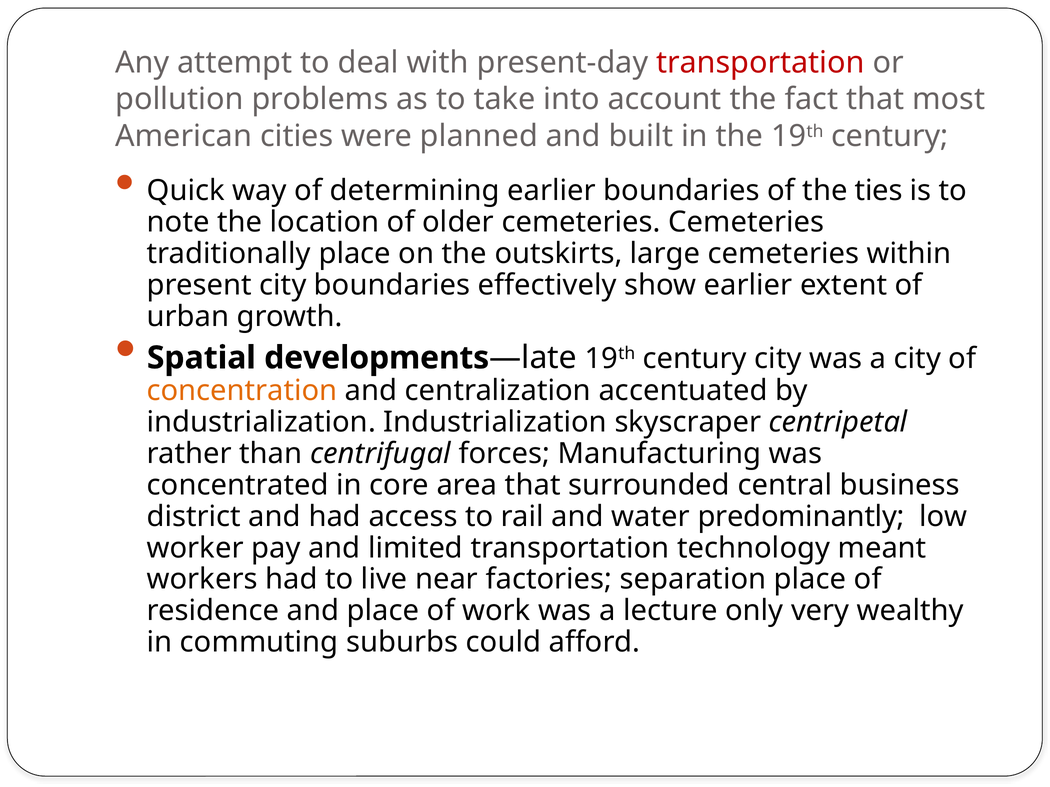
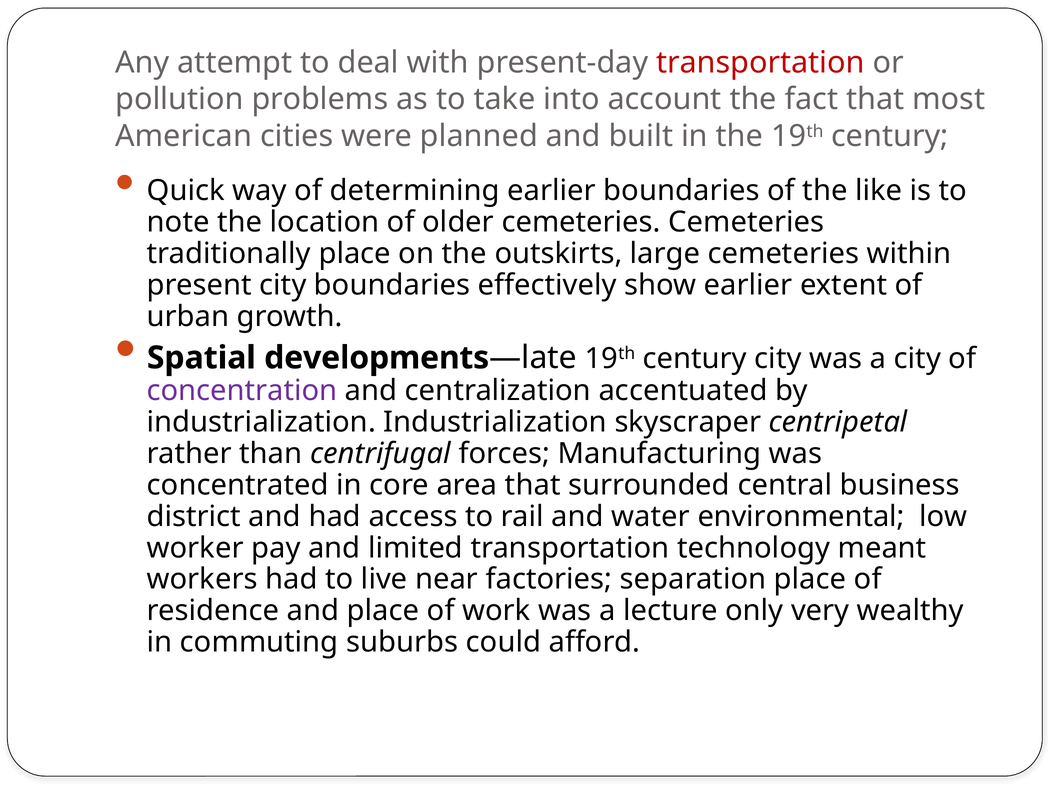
ties: ties -> like (879, 191)
concentration colour: orange -> purple (242, 391)
predominantly: predominantly -> environmental (801, 517)
